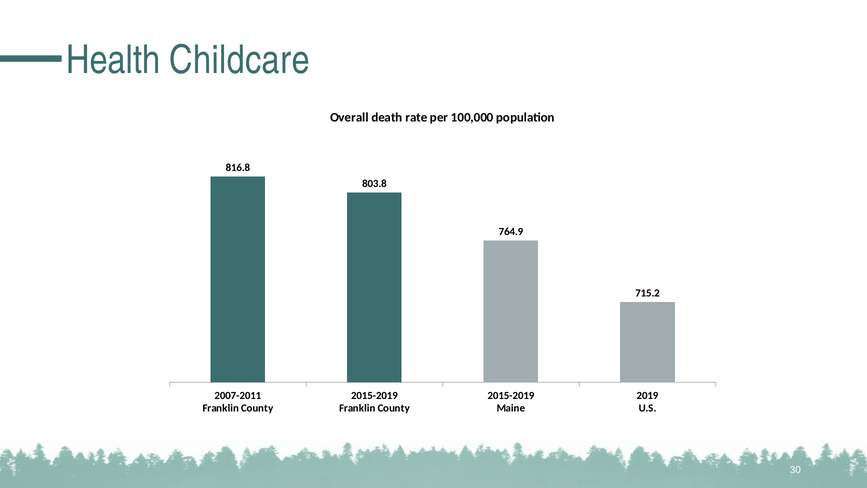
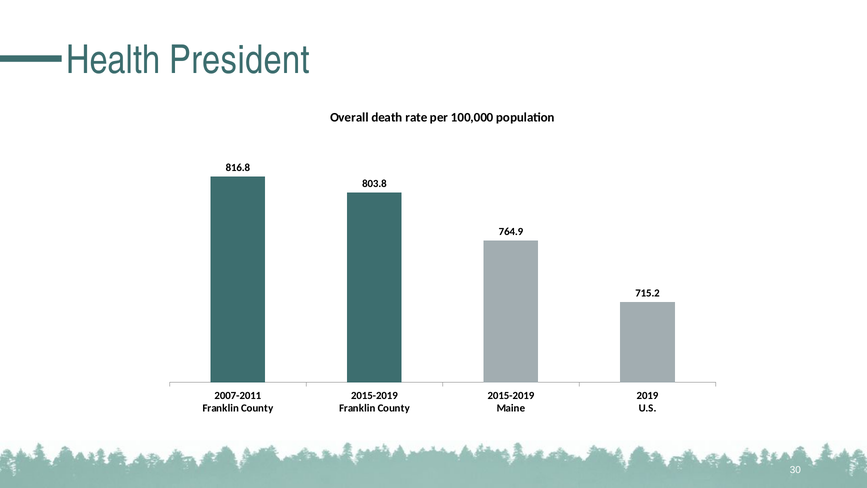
Childcare: Childcare -> President (239, 60)
